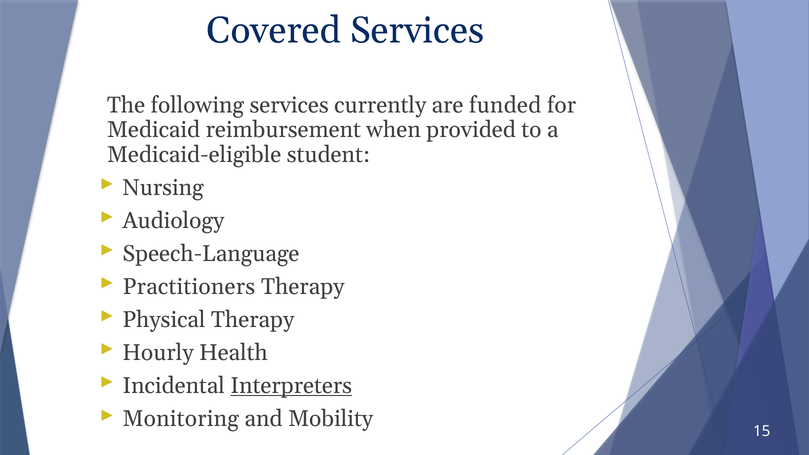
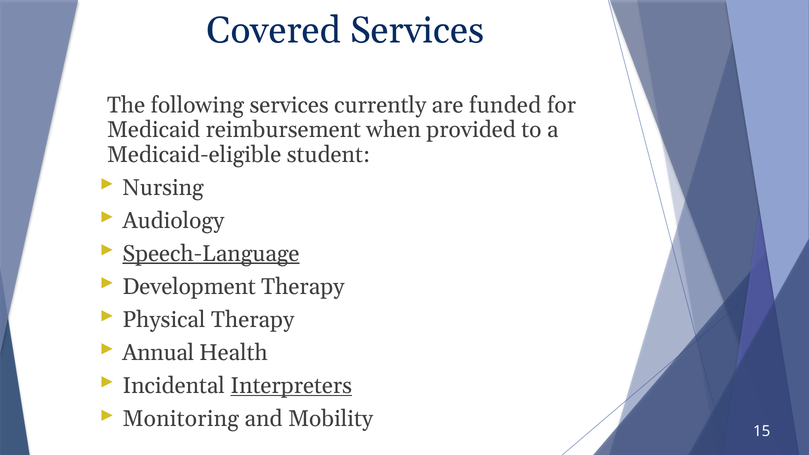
Speech-Language underline: none -> present (211, 254)
Practitioners: Practitioners -> Development (189, 287)
Hourly: Hourly -> Annual (158, 353)
